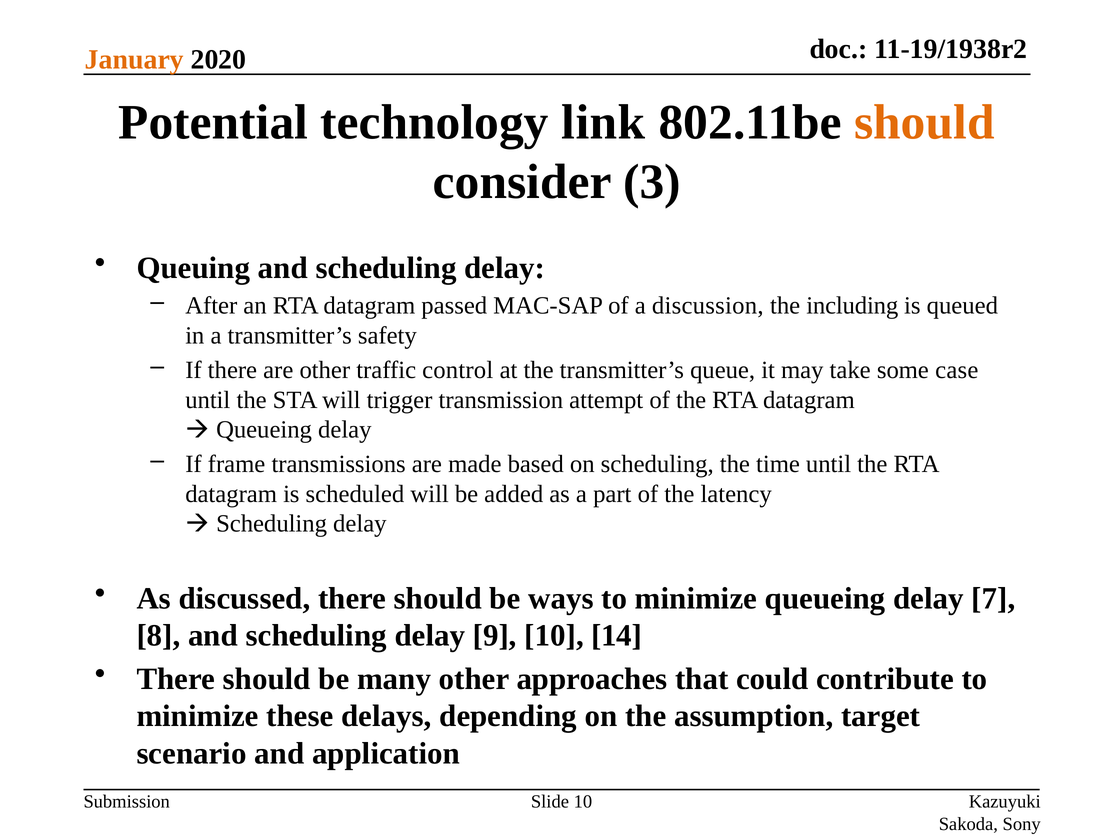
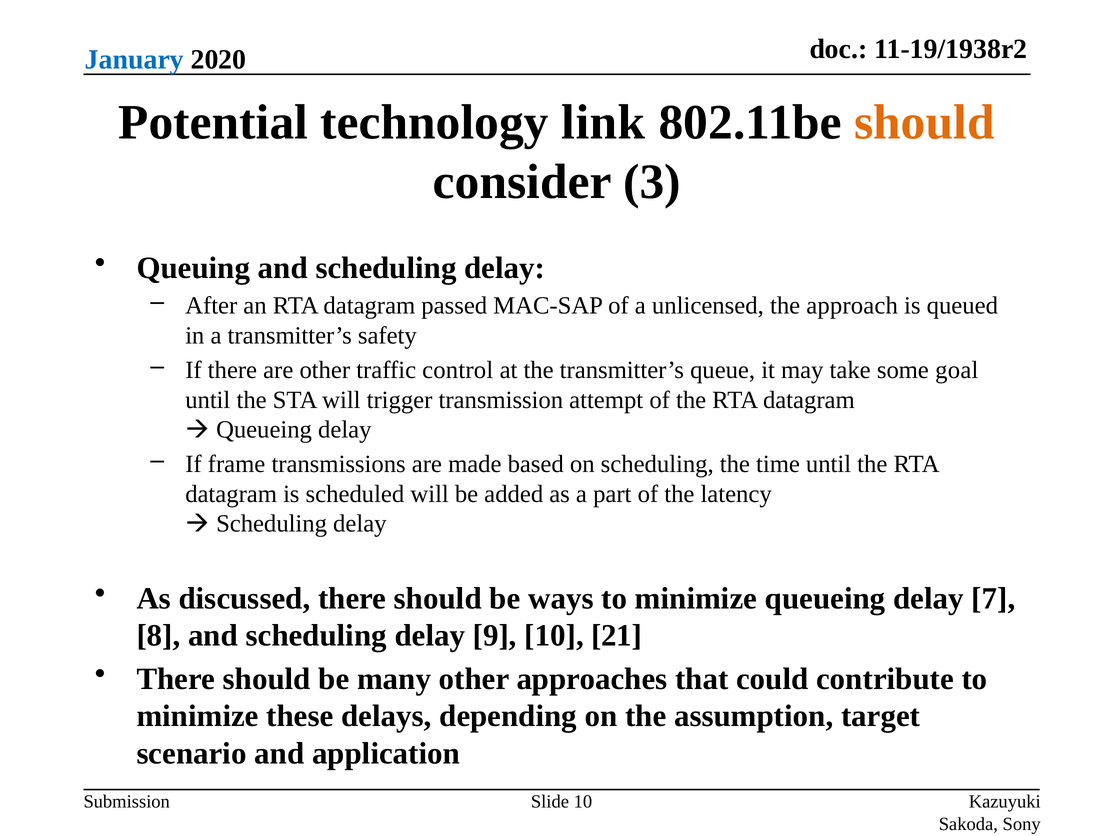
January colour: orange -> blue (134, 59)
discussion: discussion -> unlicensed (708, 306)
including: including -> approach (852, 306)
case: case -> goal (957, 370)
14: 14 -> 21 (617, 635)
